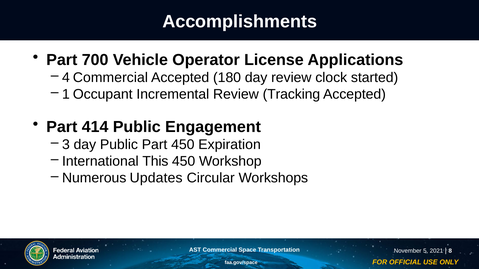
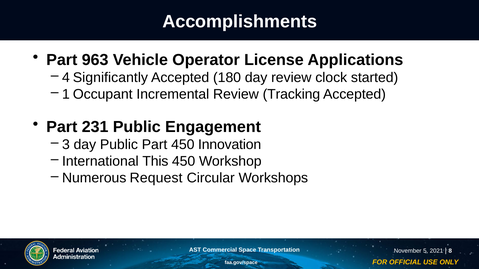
700: 700 -> 963 (95, 60)
Commercial: Commercial -> Significantly (110, 78)
414: 414 -> 231 (95, 127)
Expiration: Expiration -> Innovation (230, 145)
Updates: Updates -> Request (156, 178)
